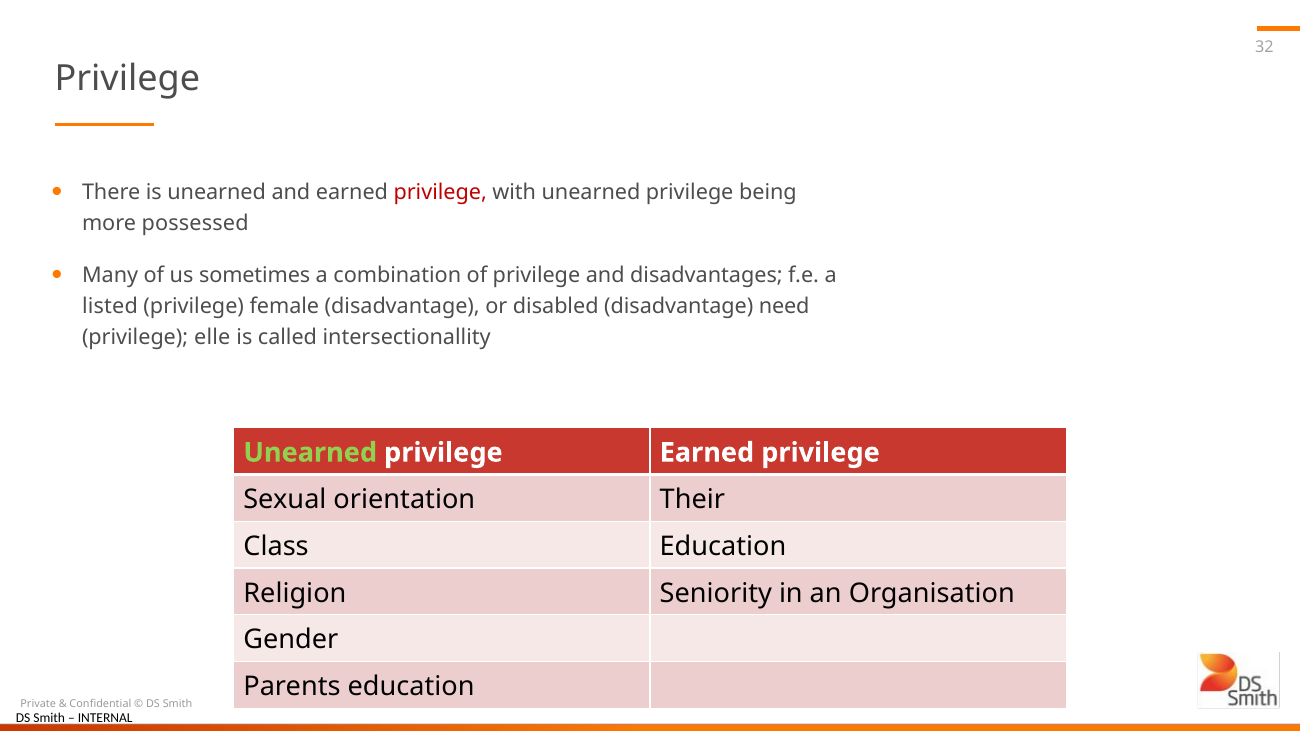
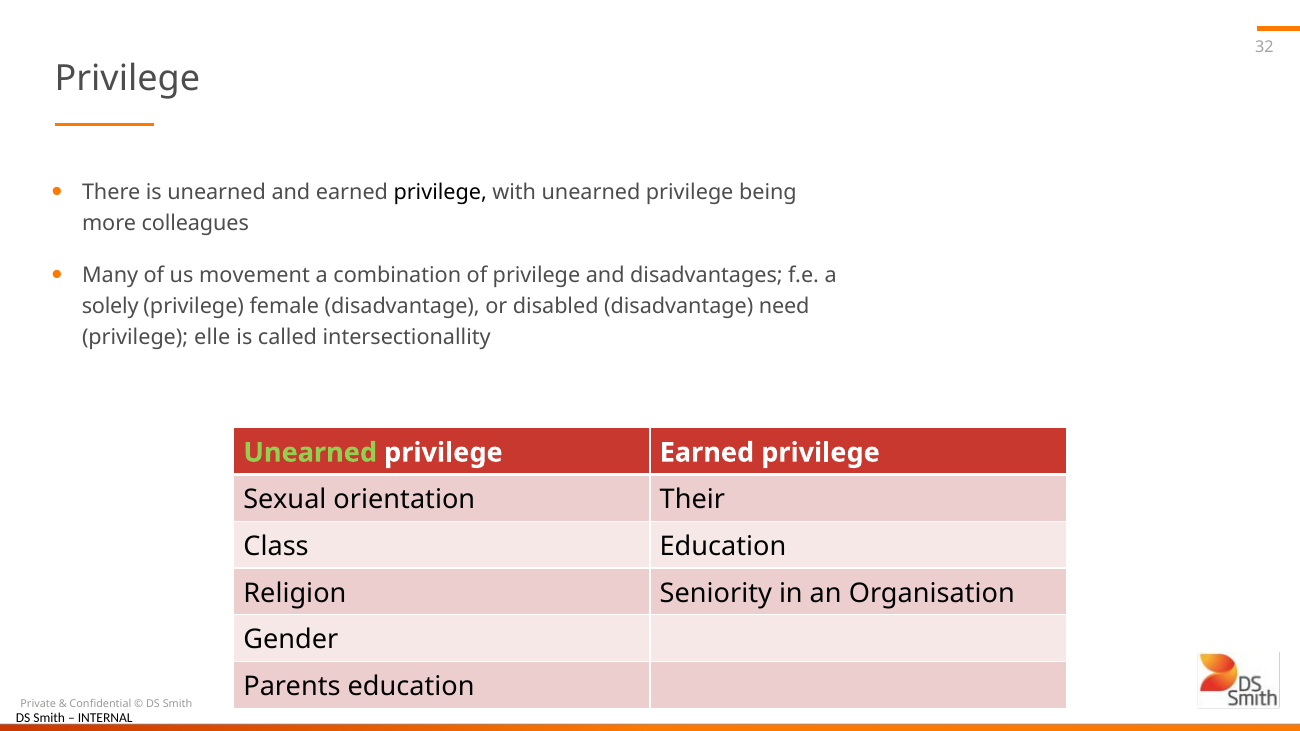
privilege colour: red -> black (440, 192)
possessed: possessed -> colleagues (195, 224)
sometimes: sometimes -> movement (255, 275)
listed: listed -> solely (110, 307)
